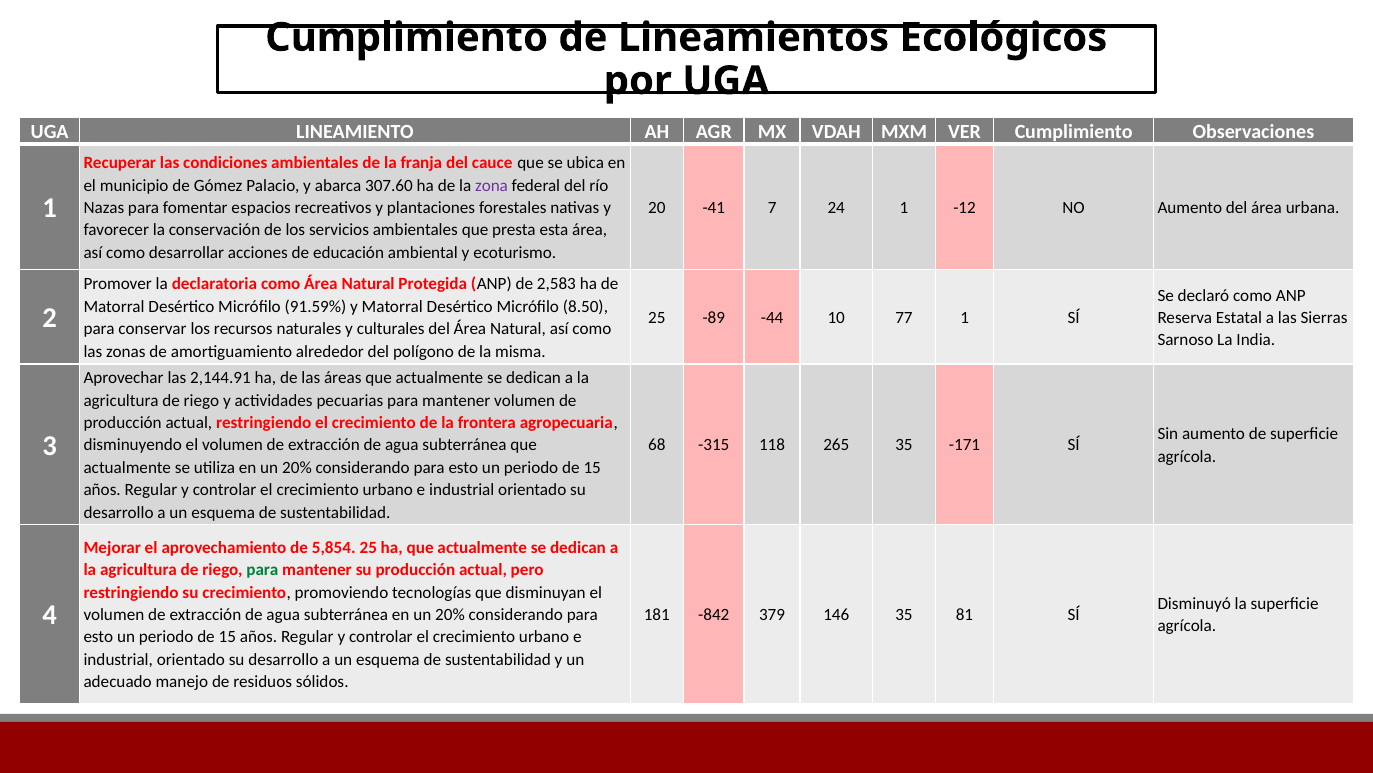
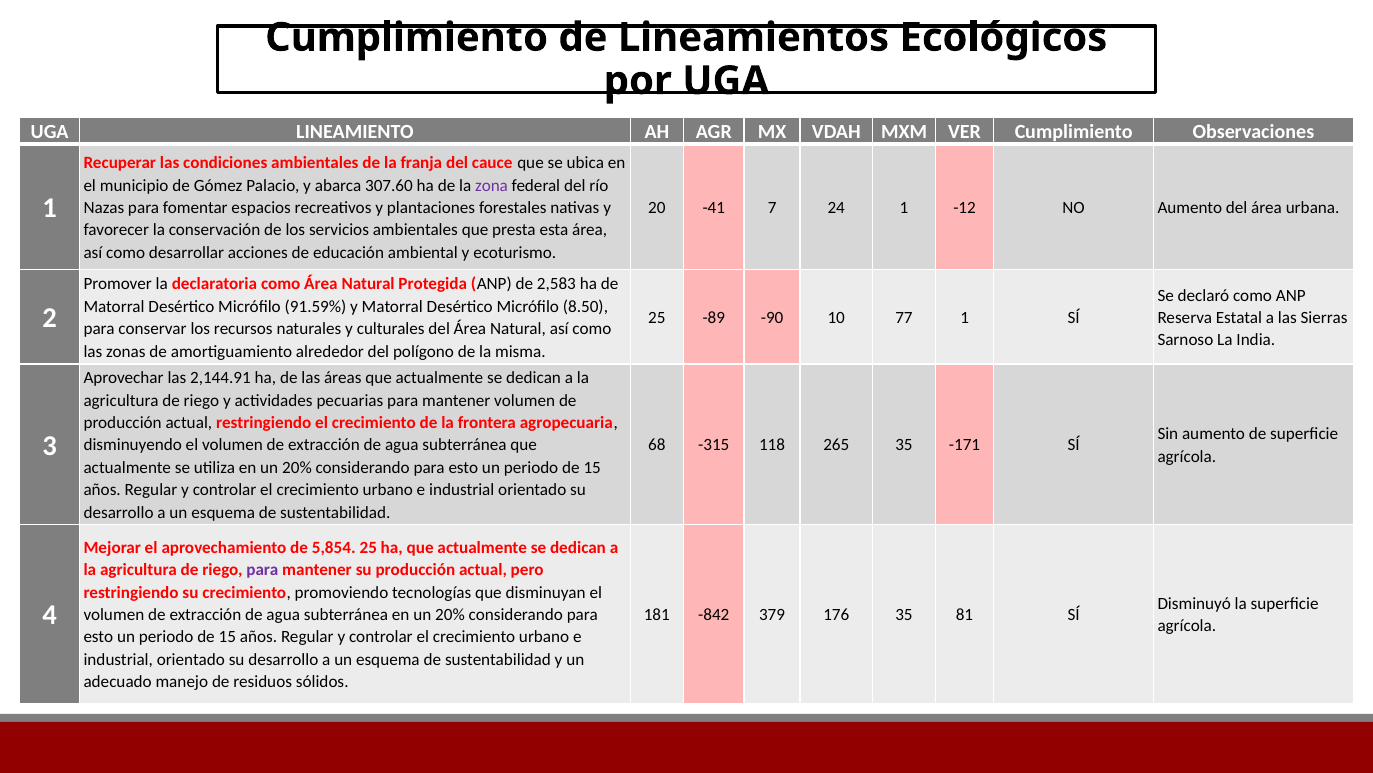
-44: -44 -> -90 (772, 318)
para colour: green -> purple (262, 570)
146: 146 -> 176 (836, 614)
